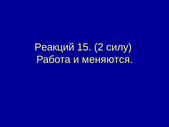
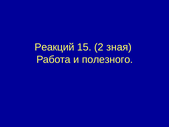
силу: силу -> зная (119, 47)
меняются: меняются -> полезного (107, 59)
